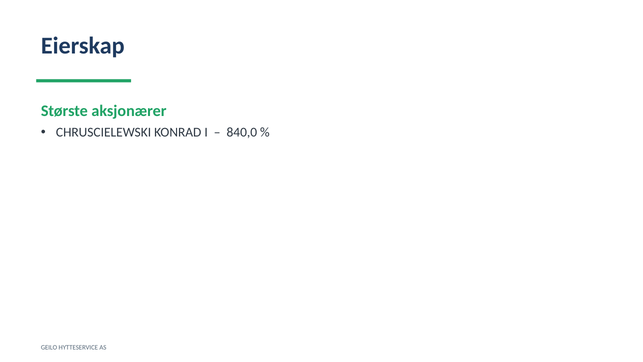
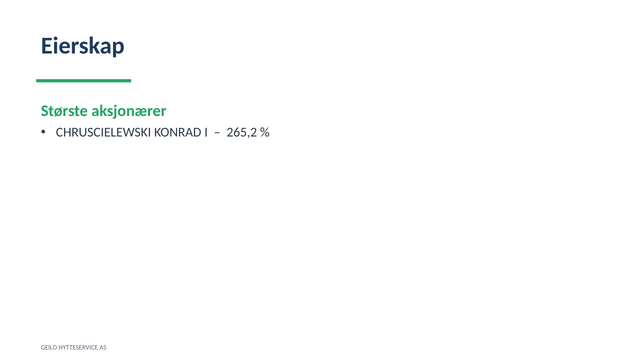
840,0: 840,0 -> 265,2 (242, 132)
